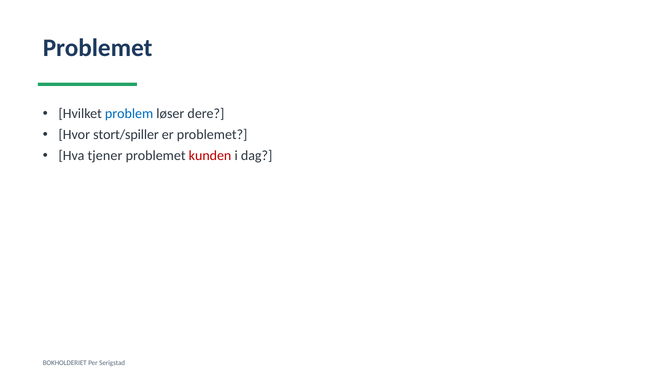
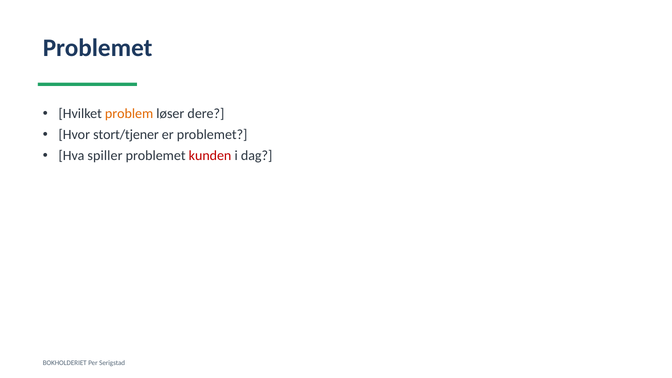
problem colour: blue -> orange (129, 114)
stort/spiller: stort/spiller -> stort/tjener (126, 135)
tjener: tjener -> spiller (105, 156)
